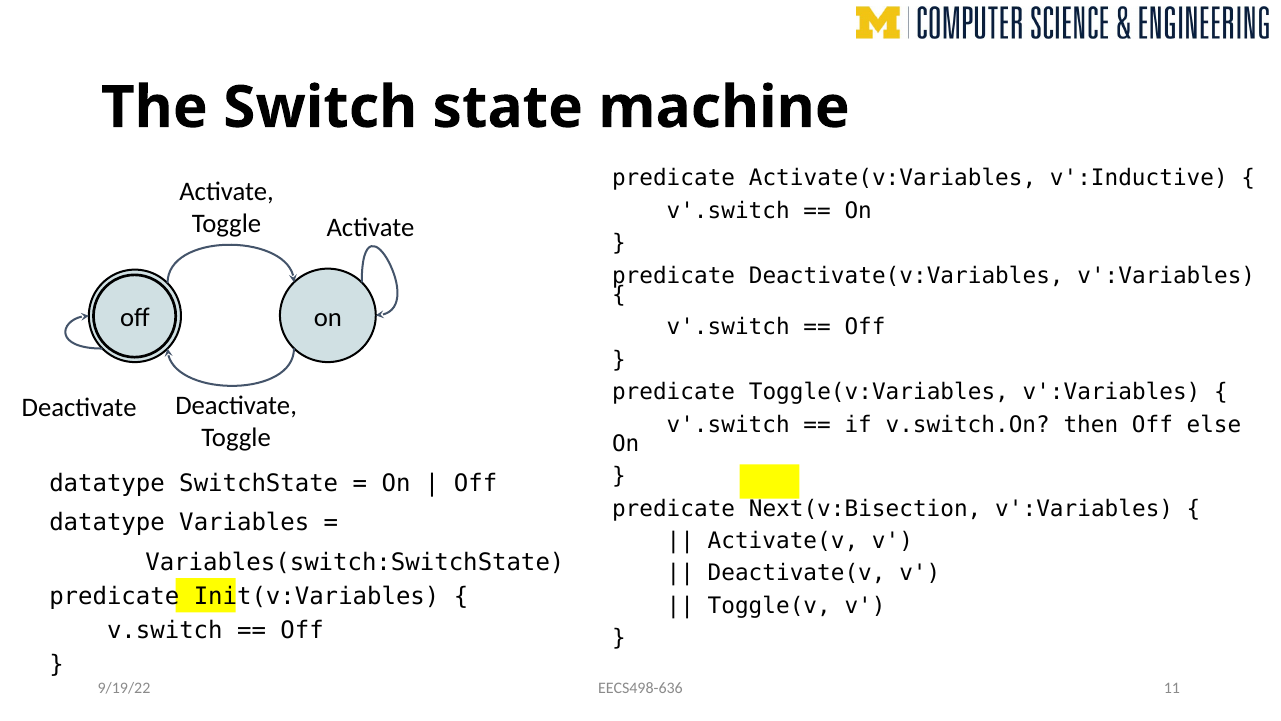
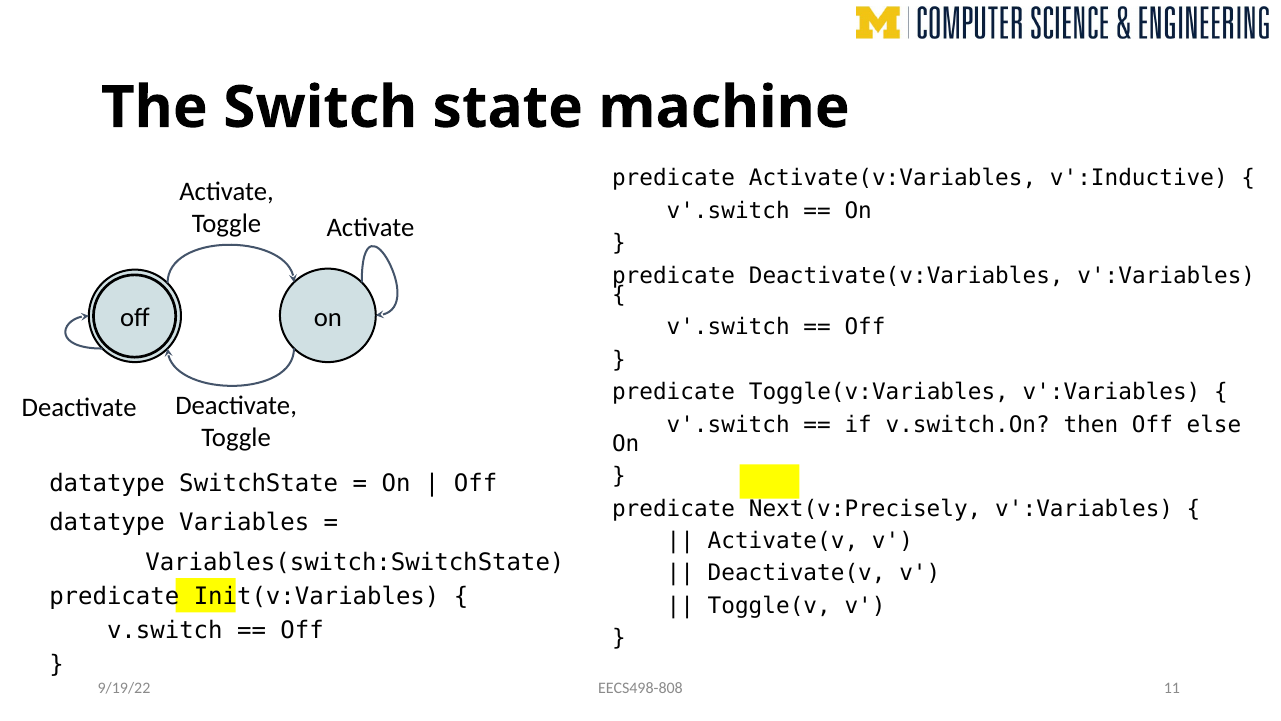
Next(v:Bisection: Next(v:Bisection -> Next(v:Precisely (865, 508)
EECS498-636: EECS498-636 -> EECS498-808 (640, 688)
